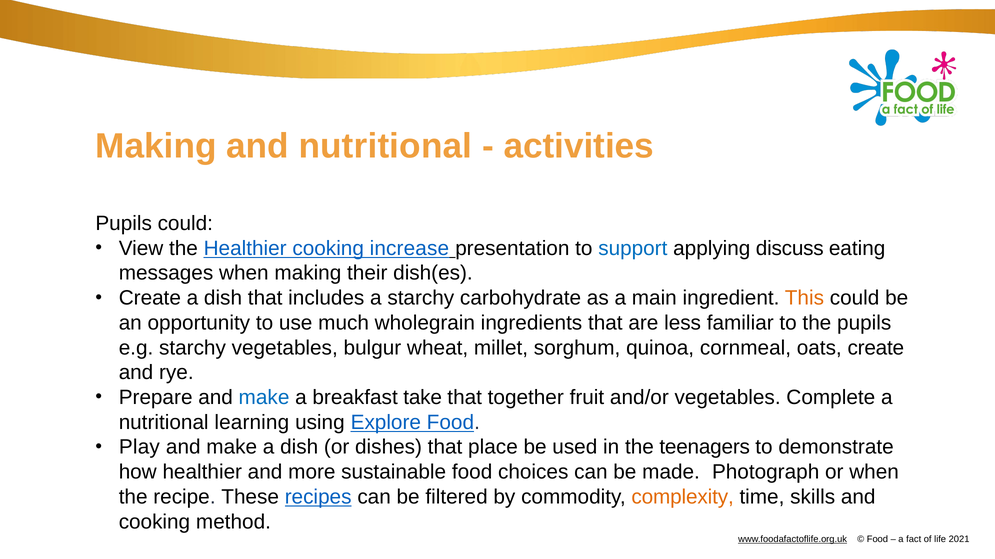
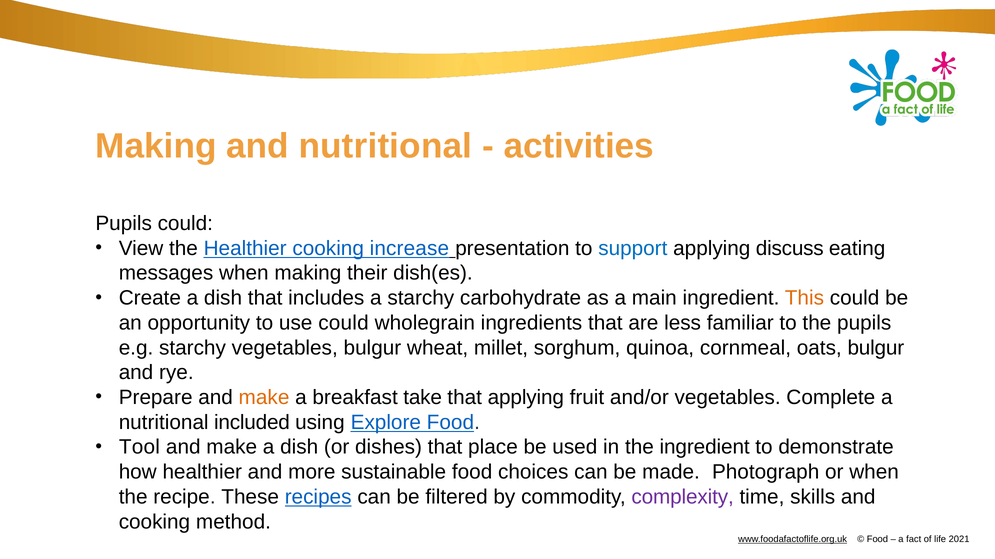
use much: much -> could (343, 323)
oats create: create -> bulgur (876, 348)
make colour: blue -> orange (264, 398)
that together: together -> applying (526, 398)
learning: learning -> included (252, 423)
Play: Play -> Tool (139, 448)
the teenagers: teenagers -> ingredient (705, 448)
complexity colour: orange -> purple (683, 497)
